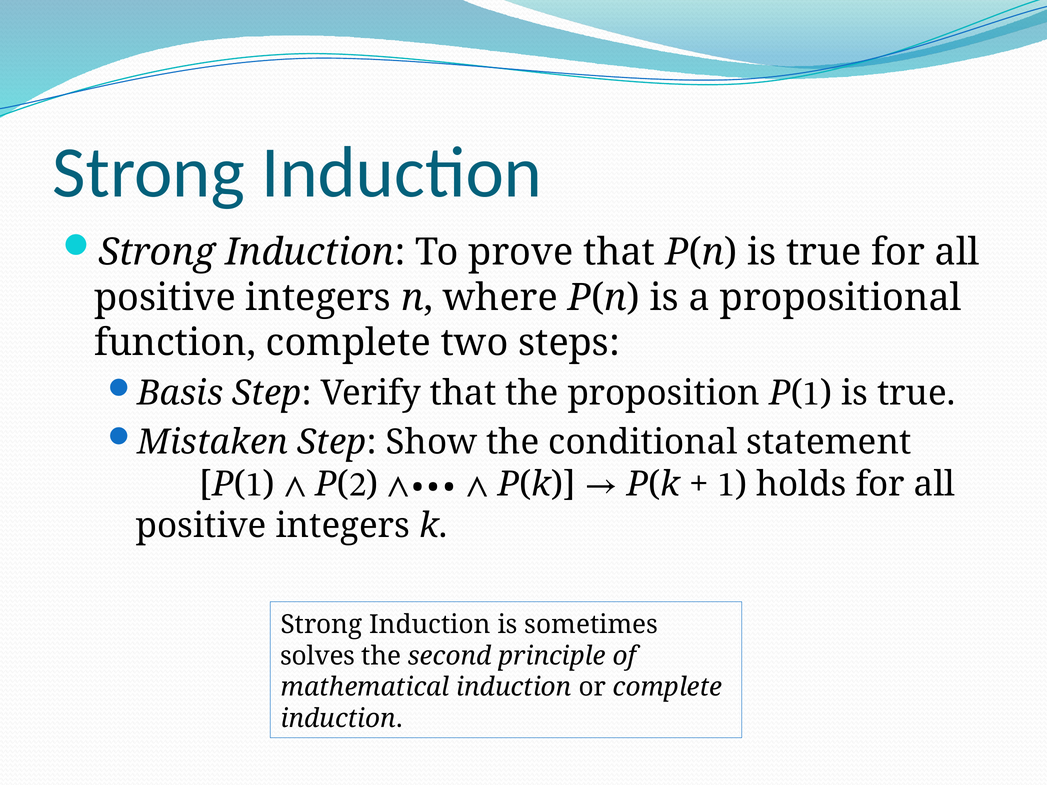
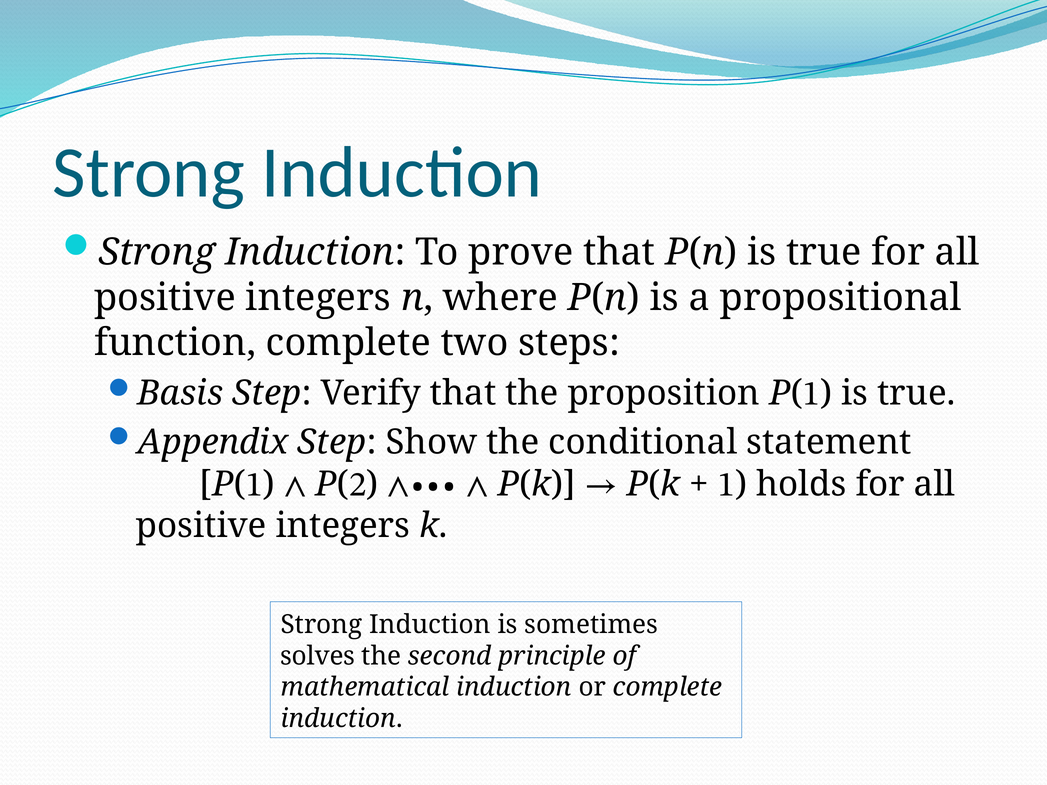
Mistaken: Mistaken -> Appendix (213, 442)
